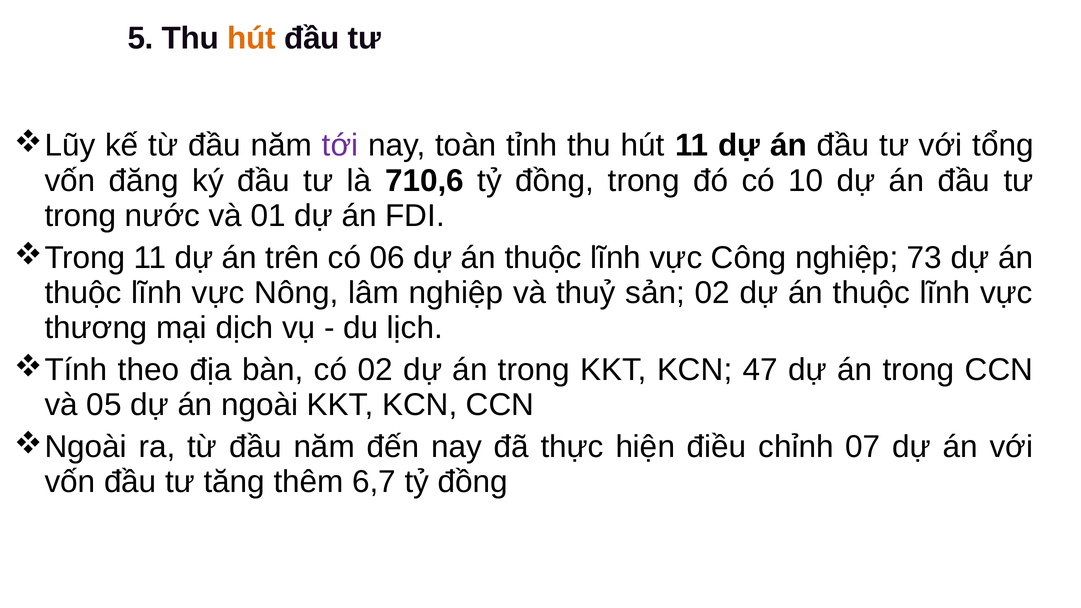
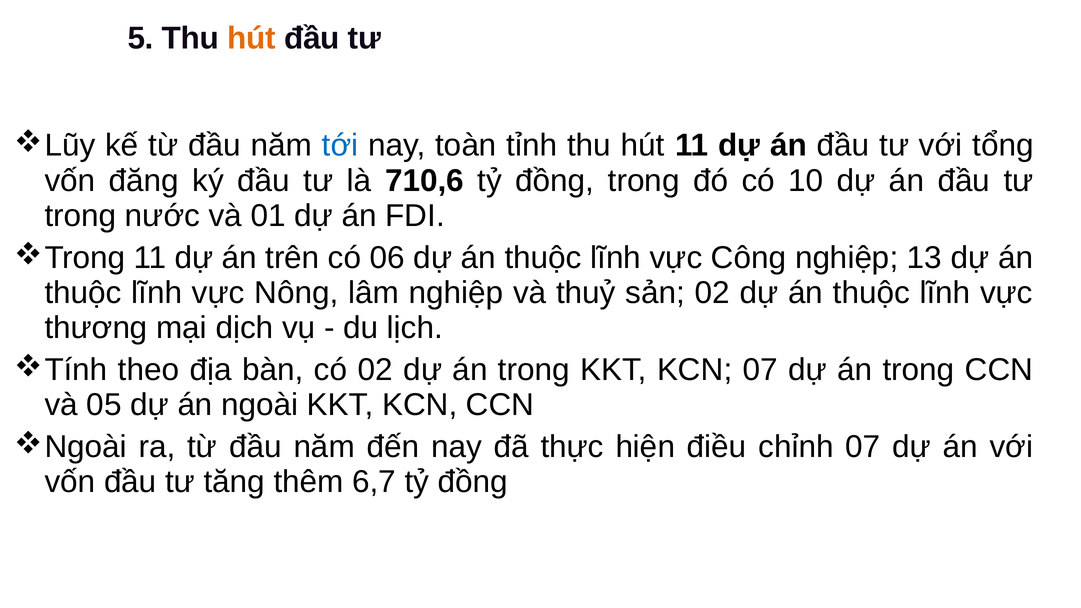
tới colour: purple -> blue (340, 146)
73: 73 -> 13 (924, 258)
KCN 47: 47 -> 07 (760, 370)
